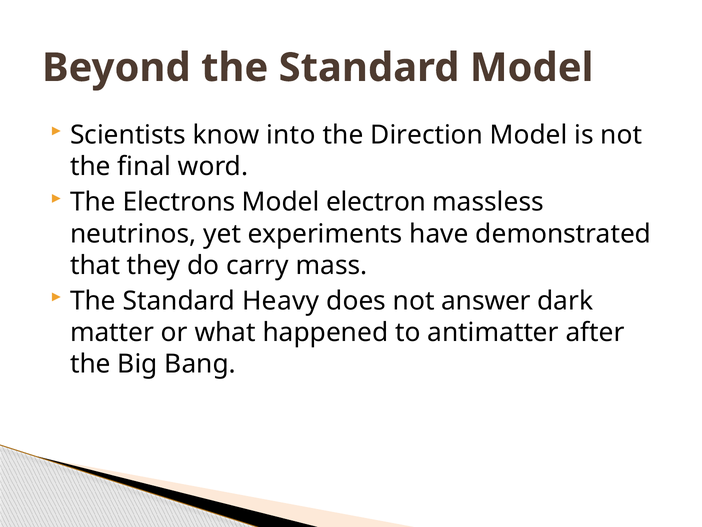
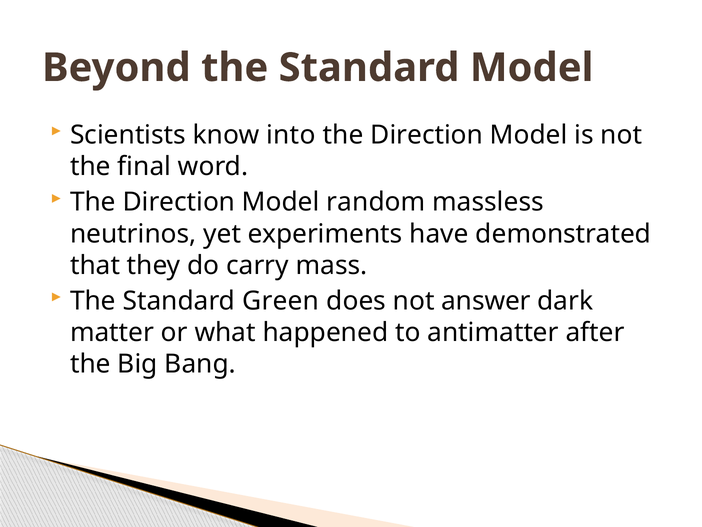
Electrons: Electrons -> Direction (179, 202)
electron: electron -> random (376, 202)
Heavy: Heavy -> Green (281, 301)
